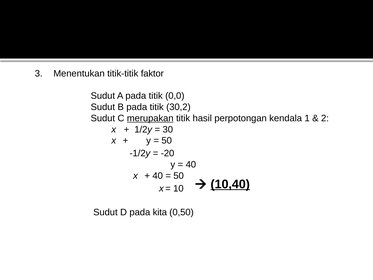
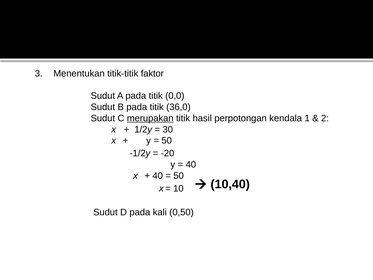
30,2: 30,2 -> 36,0 (178, 107)
10,40 underline: present -> none (230, 184)
kita: kita -> kali (160, 212)
